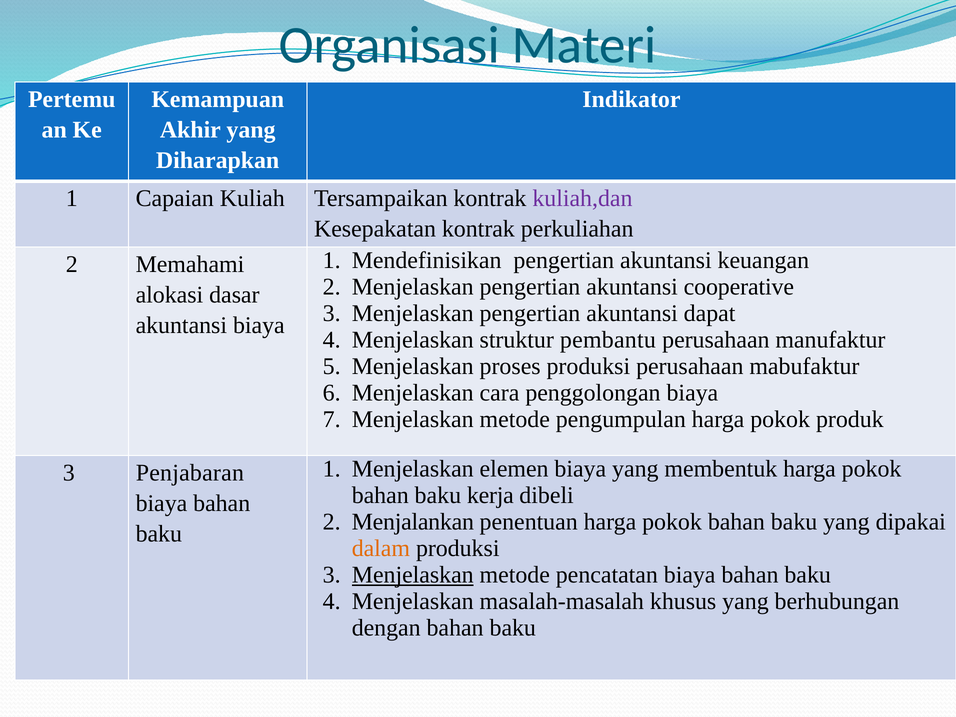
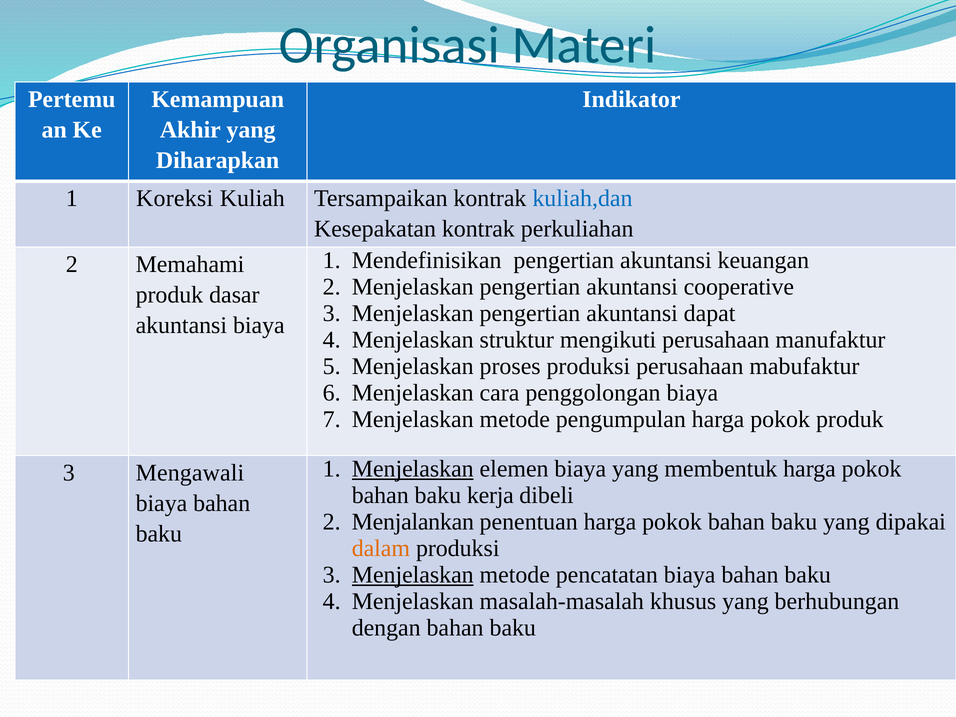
Capaian: Capaian -> Koreksi (175, 198)
kuliah,dan colour: purple -> blue (582, 198)
alokasi: alokasi -> produk (169, 295)
pembantu: pembantu -> mengikuti (608, 340)
Menjelaskan underline: none -> present (413, 469)
Penjabaran: Penjabaran -> Mengawali (190, 473)
